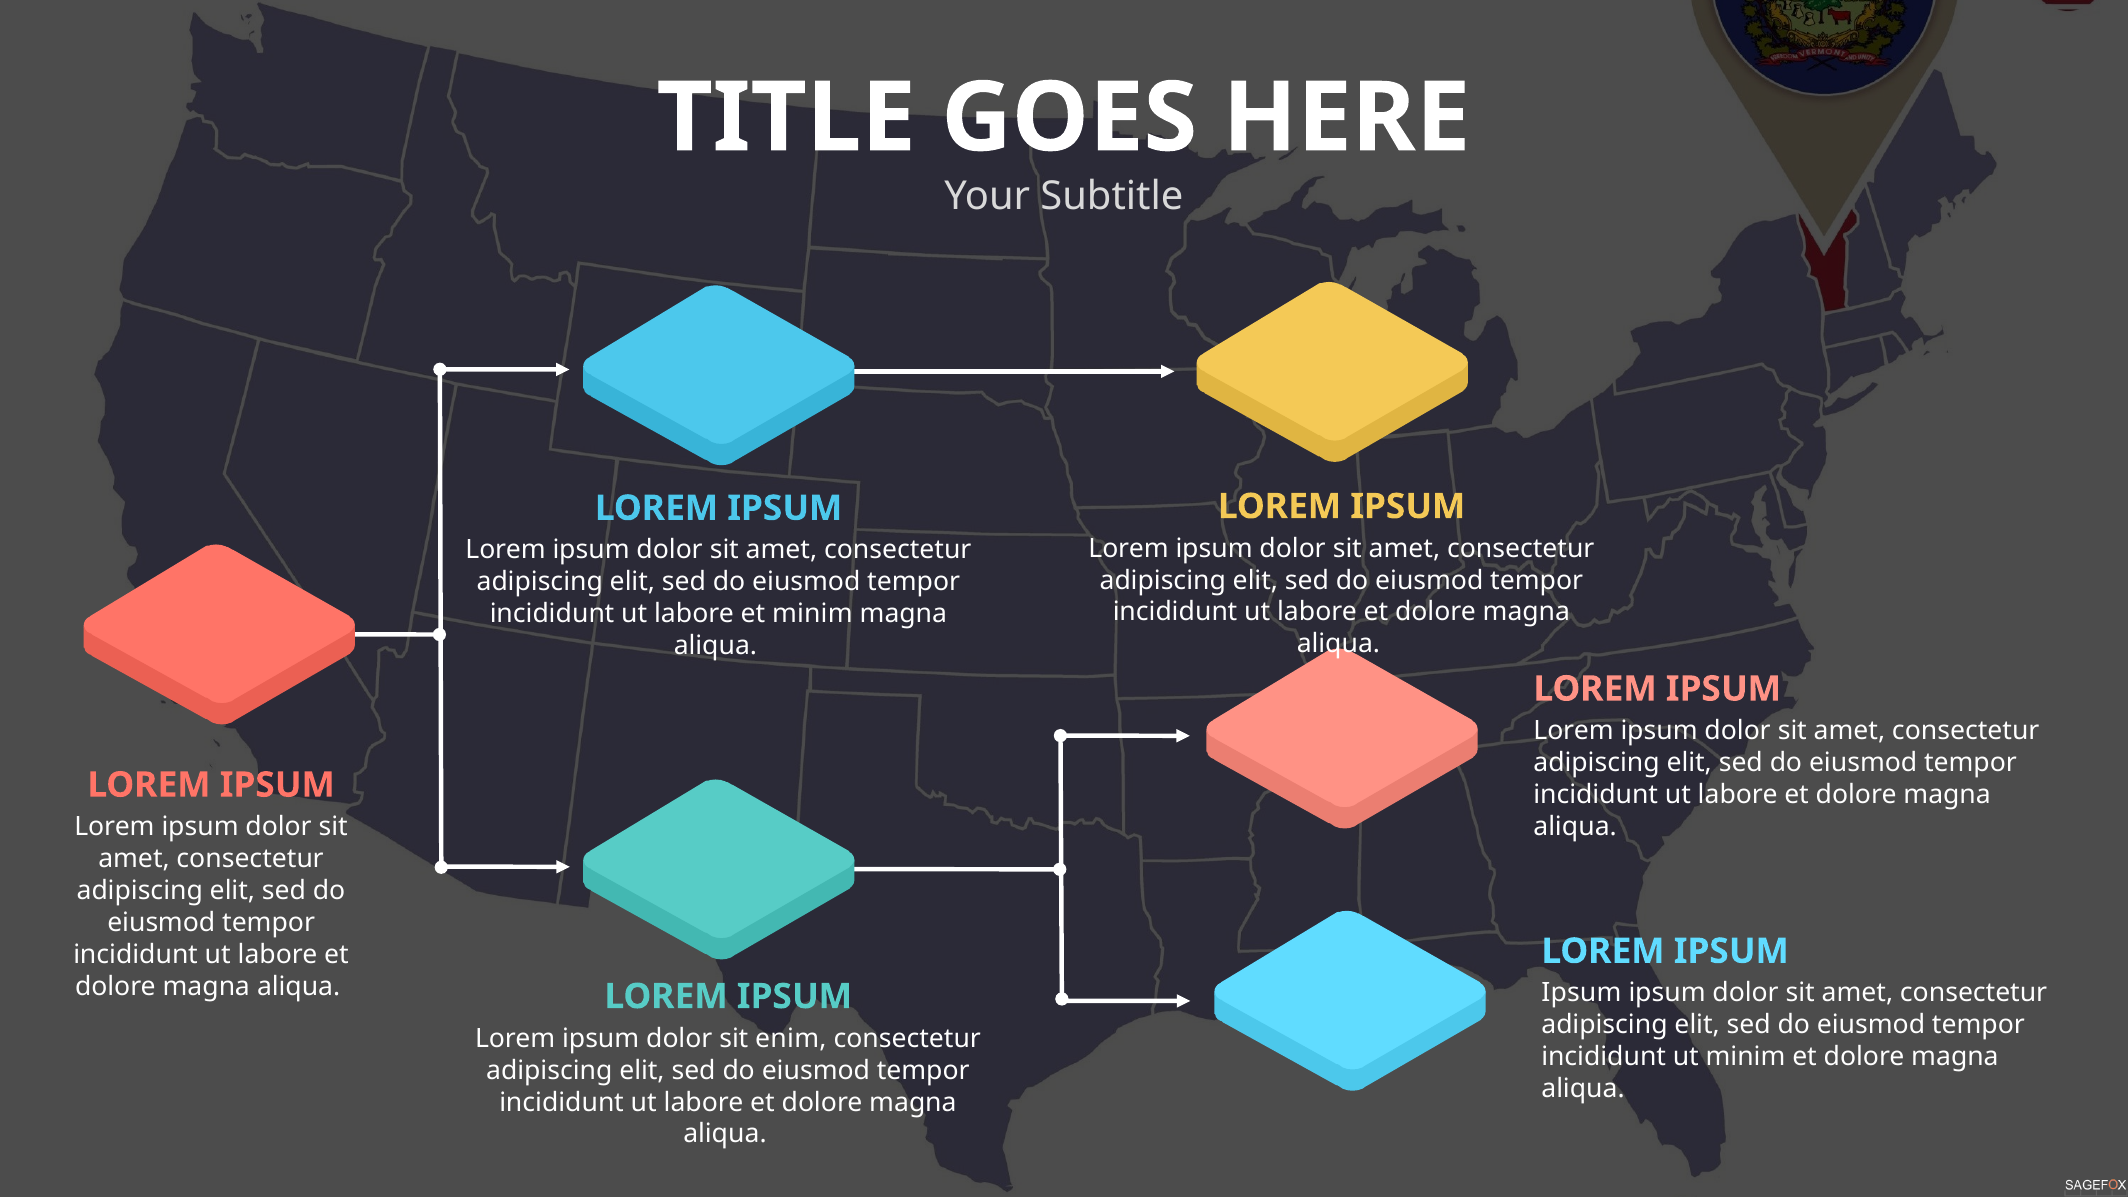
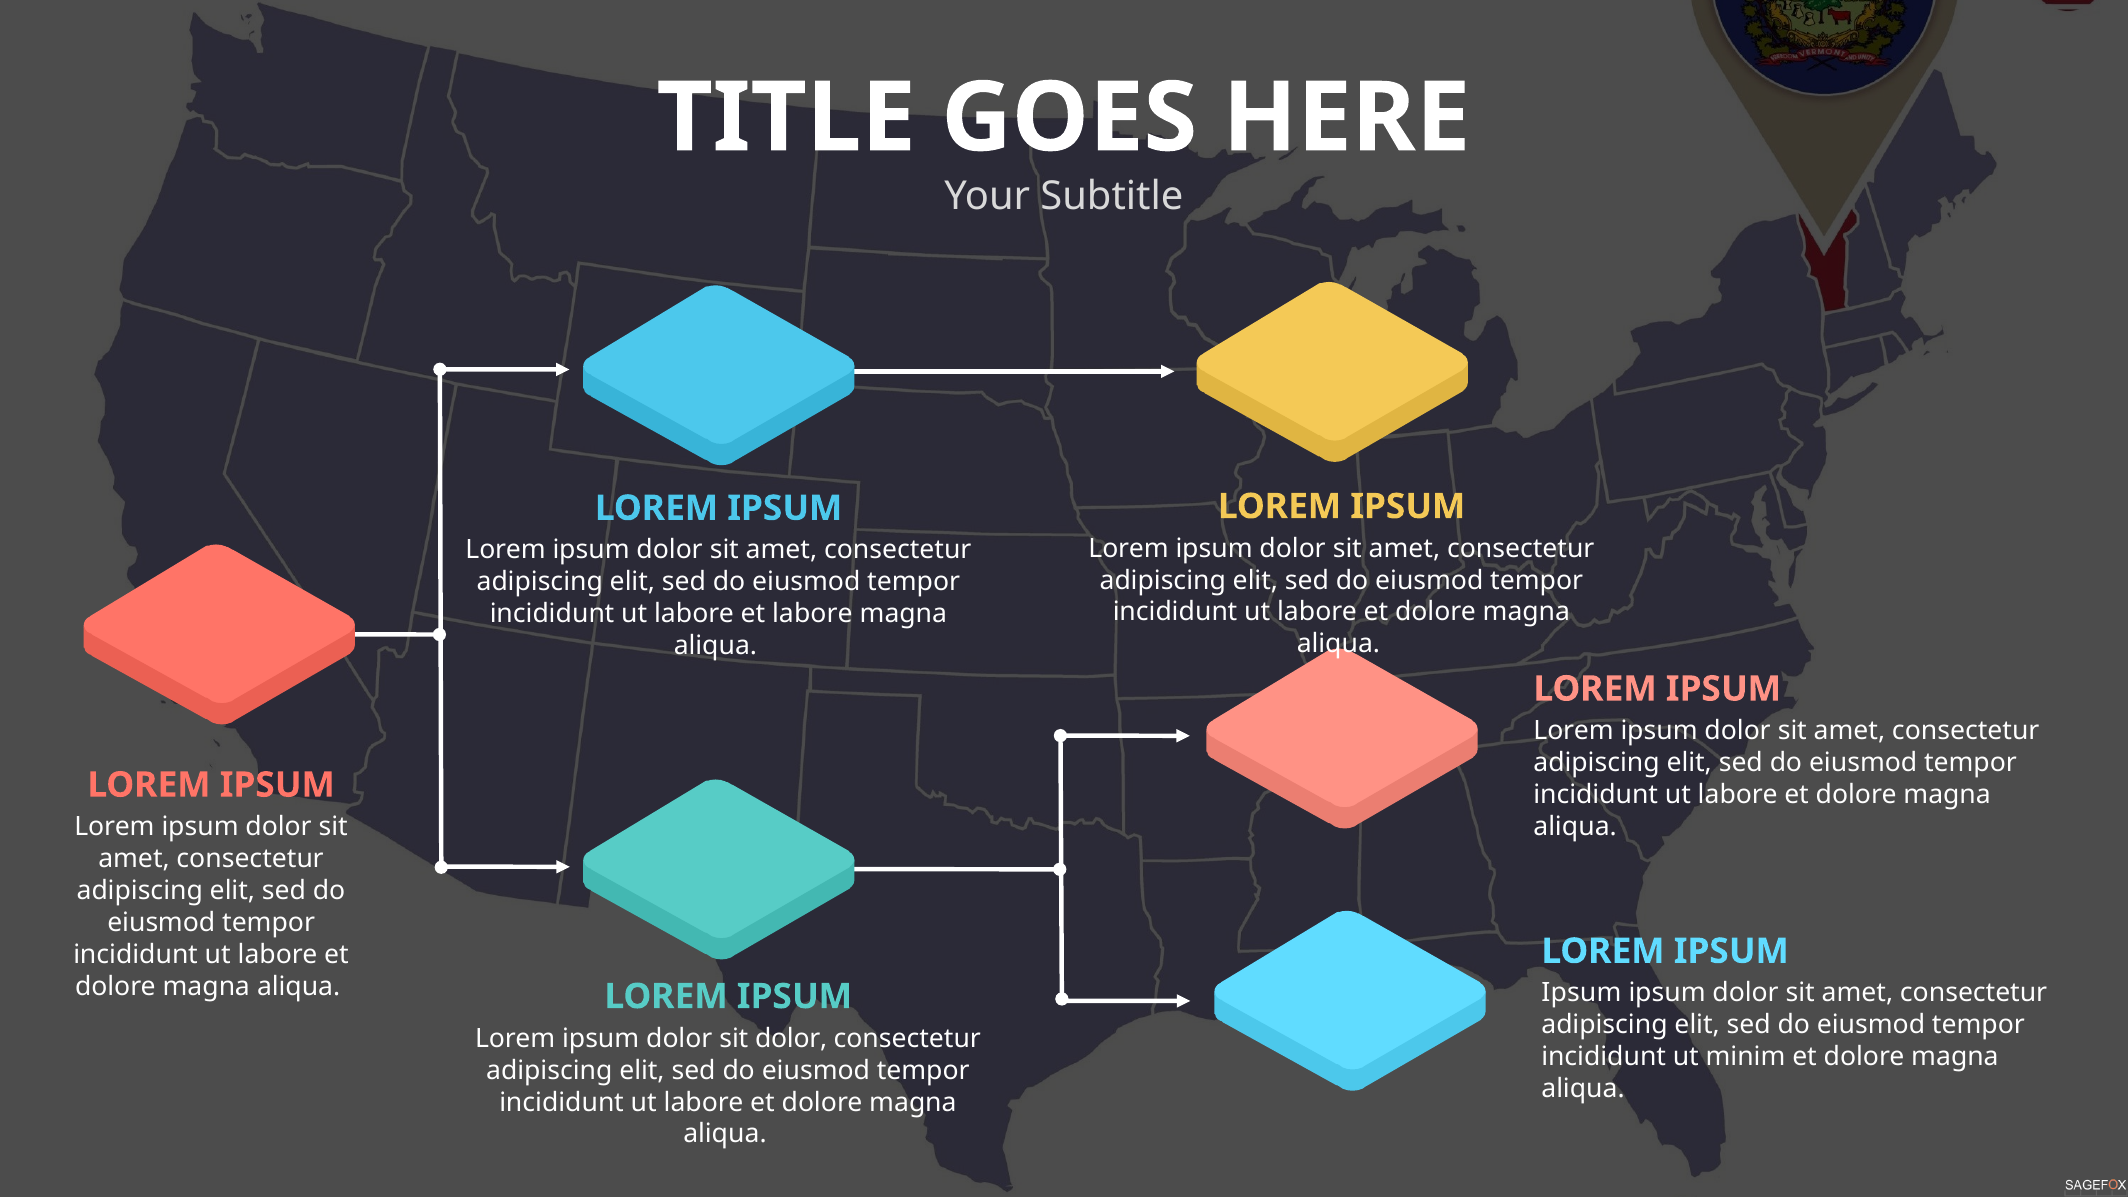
et minim: minim -> labore (812, 614)
sit enim: enim -> dolor (791, 1038)
